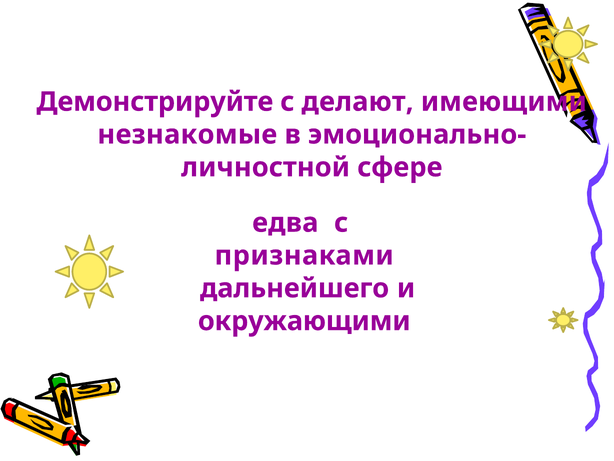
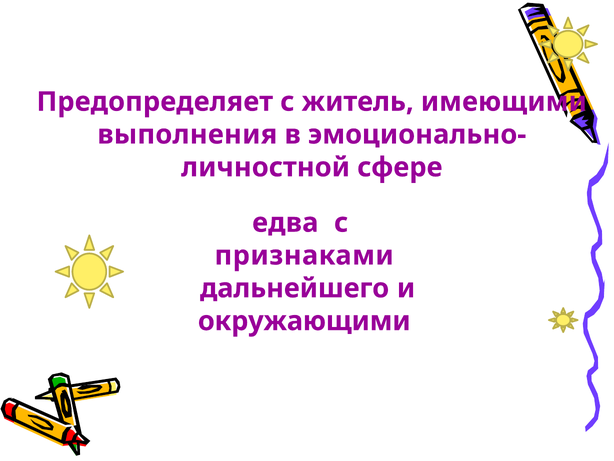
Демонстрируйте: Демонстрируйте -> Предопределяет (155, 102)
делают: делают -> житель (358, 102)
незнакомые: незнакомые -> выполнения (187, 134)
